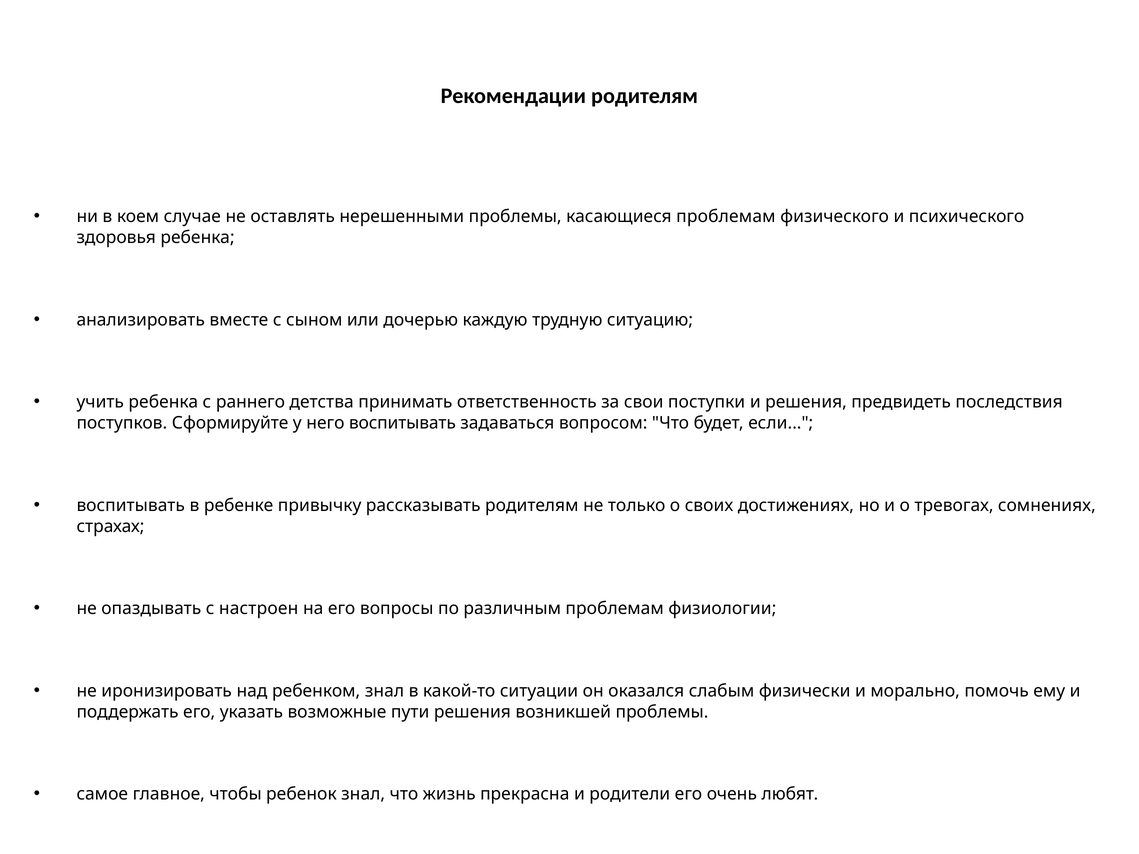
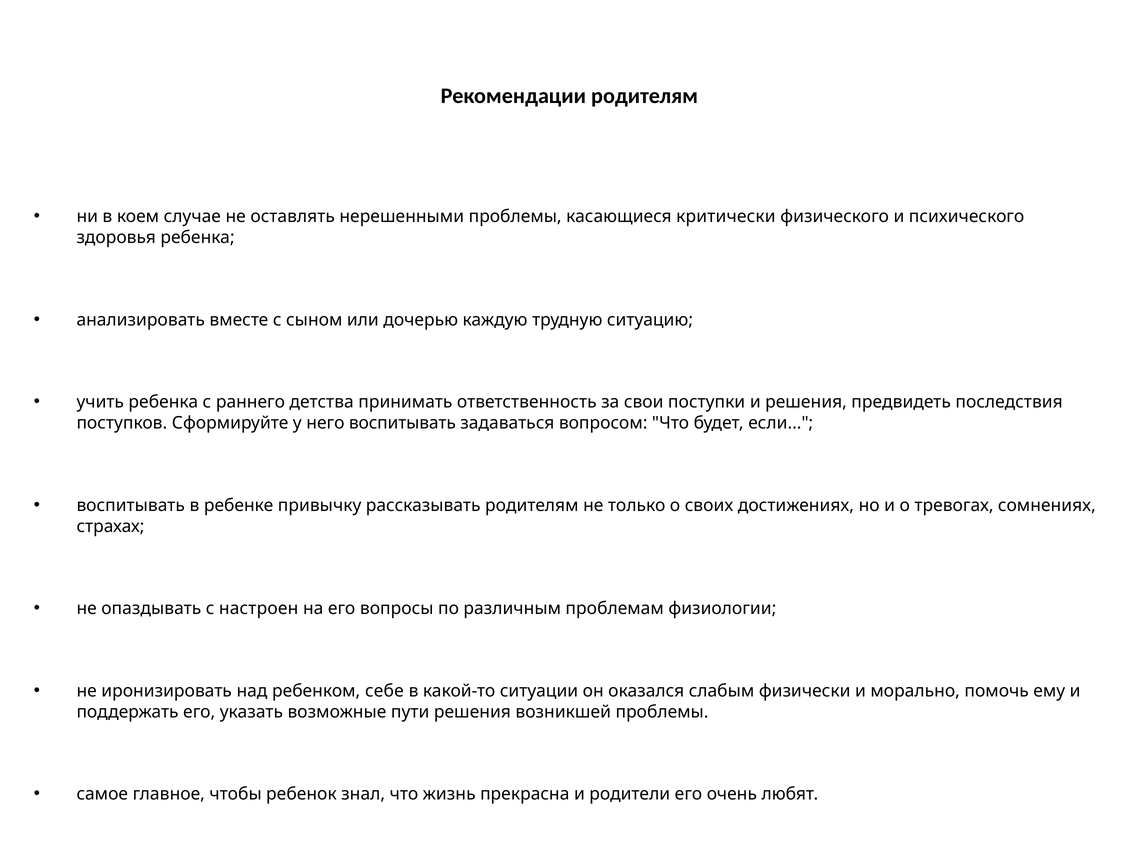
касающиеся проблемам: проблемам -> критически (726, 217)
ребенком знал: знал -> себе (384, 691)
